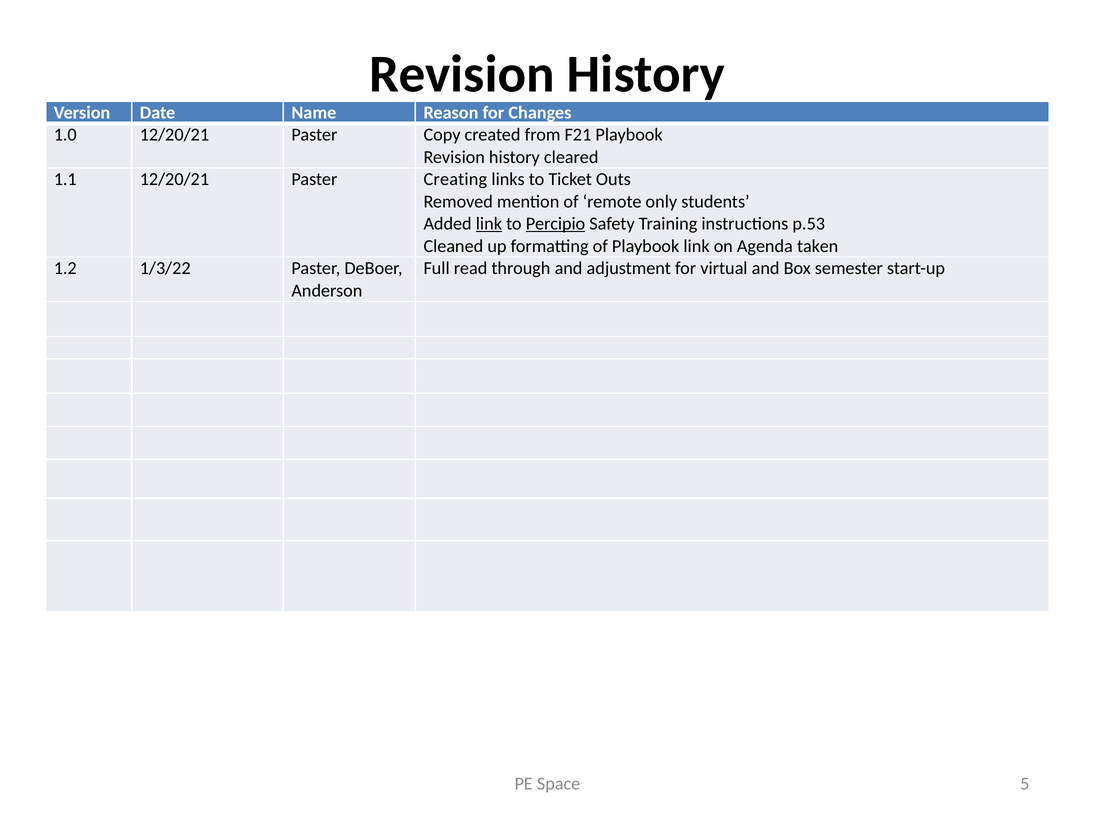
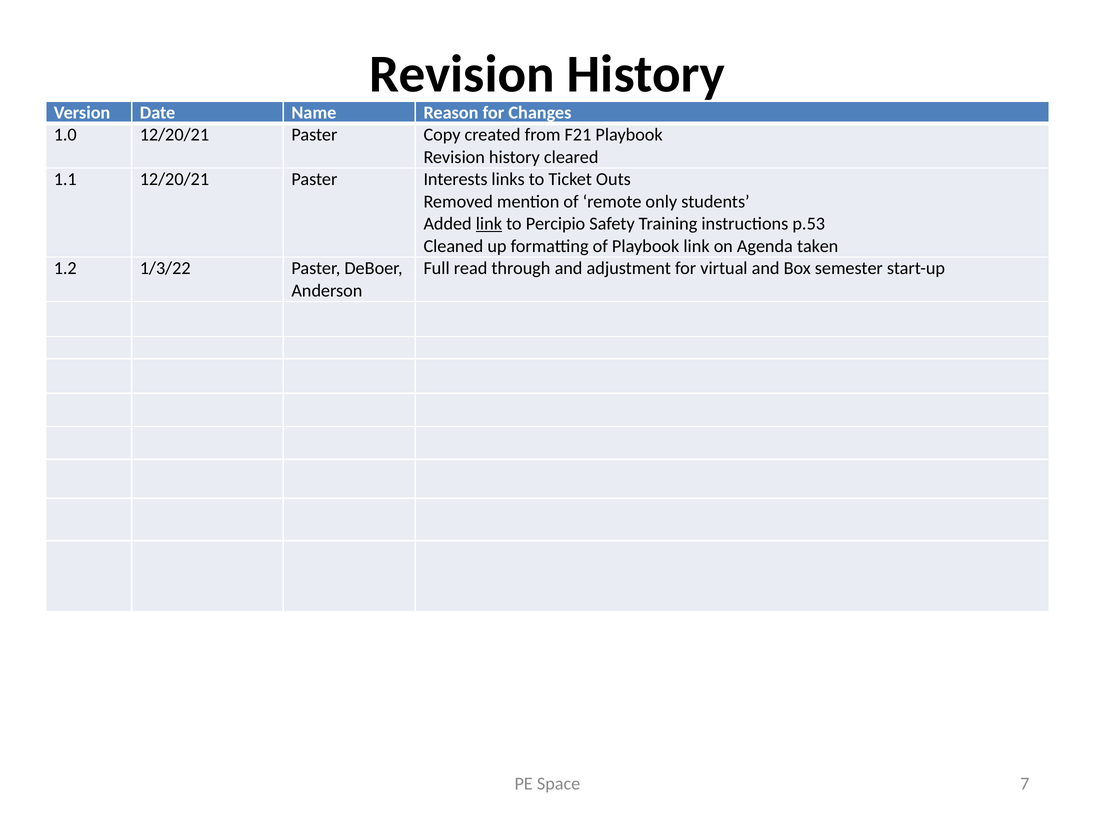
Creating: Creating -> Interests (456, 179)
Percipio underline: present -> none (556, 224)
5: 5 -> 7 (1025, 784)
